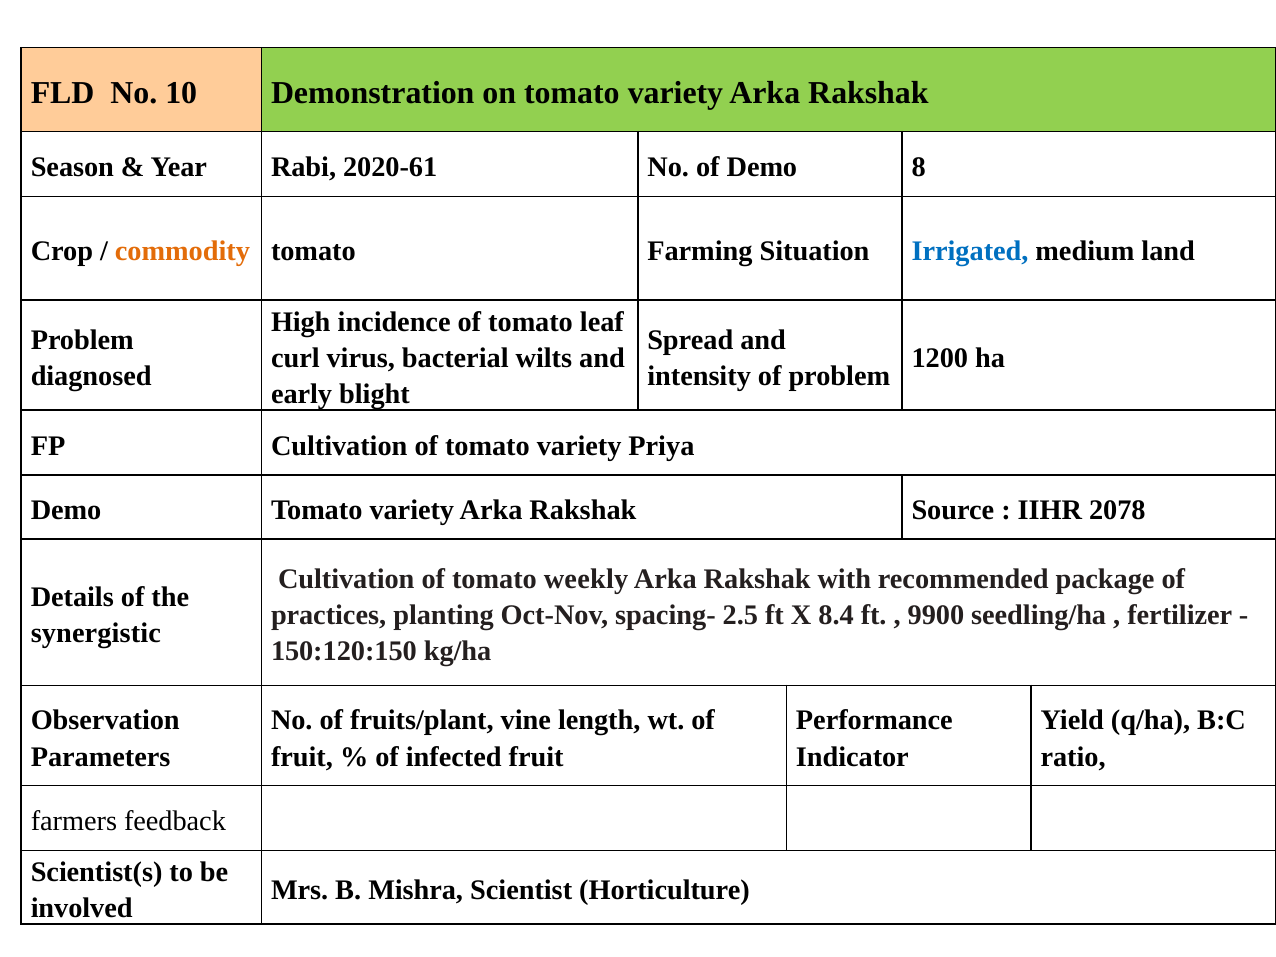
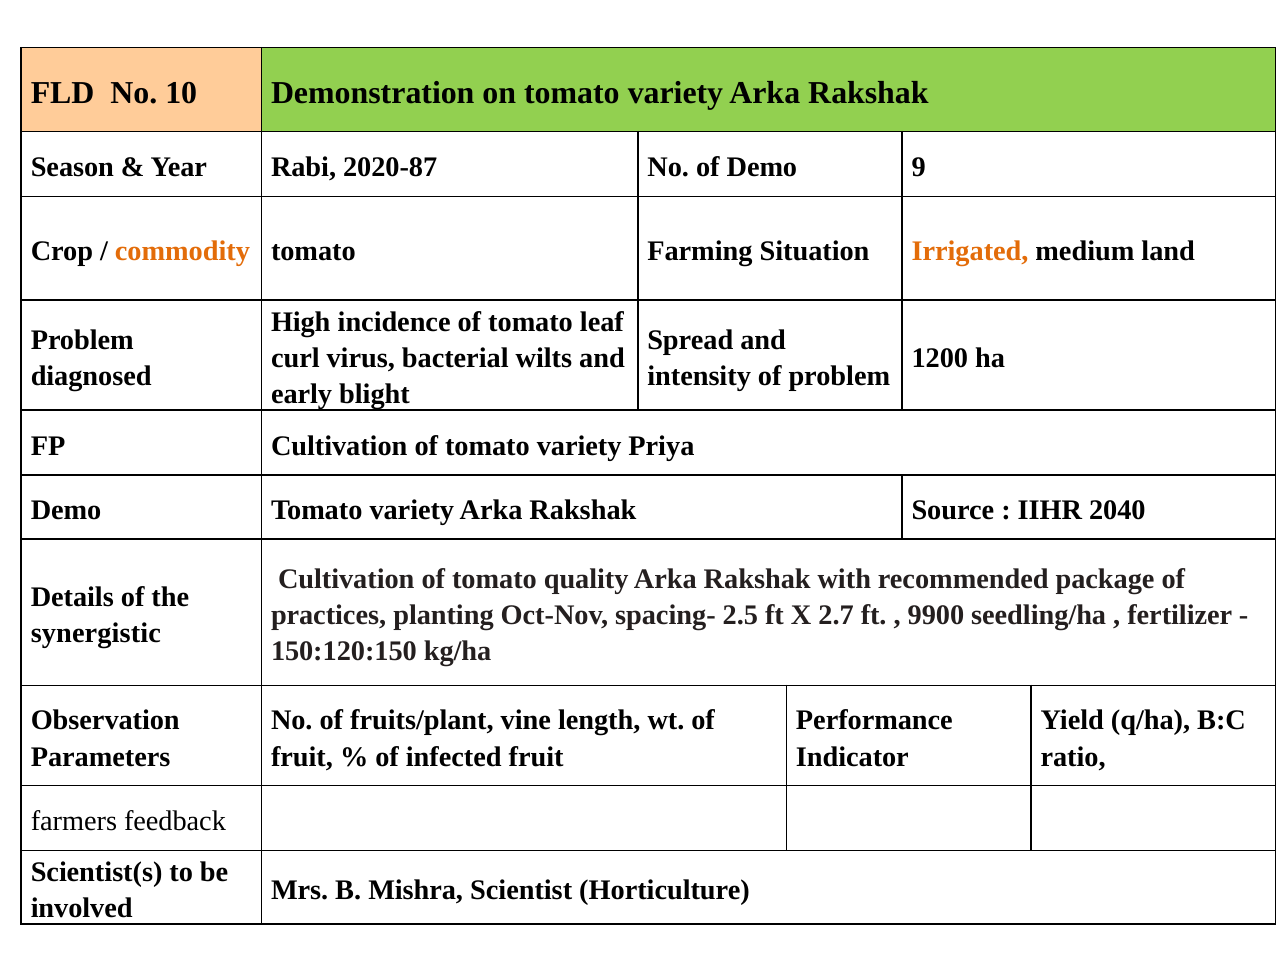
2020-61: 2020-61 -> 2020-87 (390, 167)
8: 8 -> 9 (919, 167)
Irrigated colour: blue -> orange (970, 251)
2078: 2078 -> 2040 (1117, 510)
weekly: weekly -> quality (586, 579)
8.4: 8.4 -> 2.7 (836, 615)
